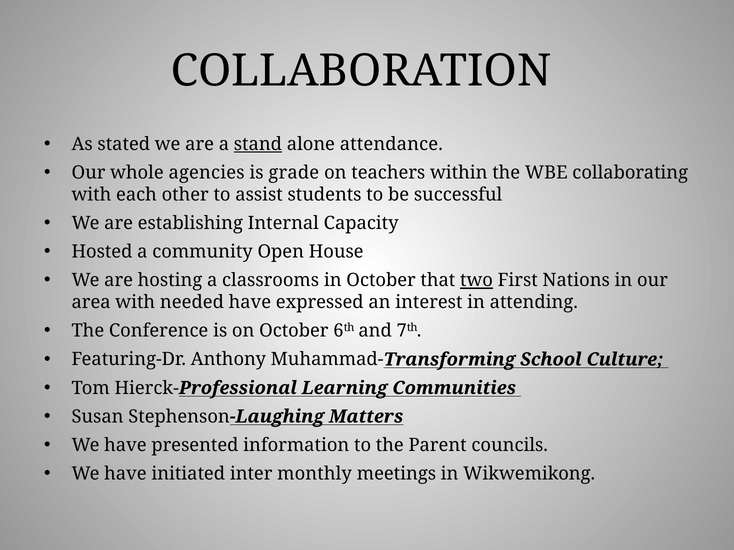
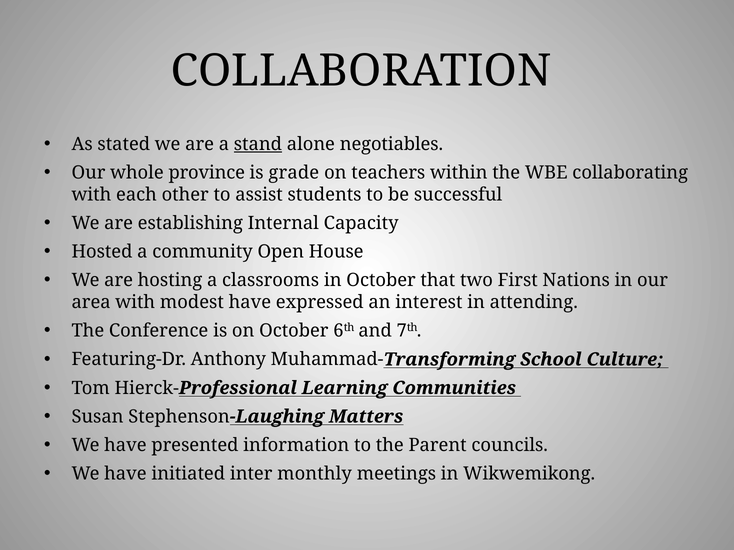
attendance: attendance -> negotiables (391, 144)
agencies: agencies -> province (207, 173)
two underline: present -> none (477, 281)
needed: needed -> modest (192, 303)
